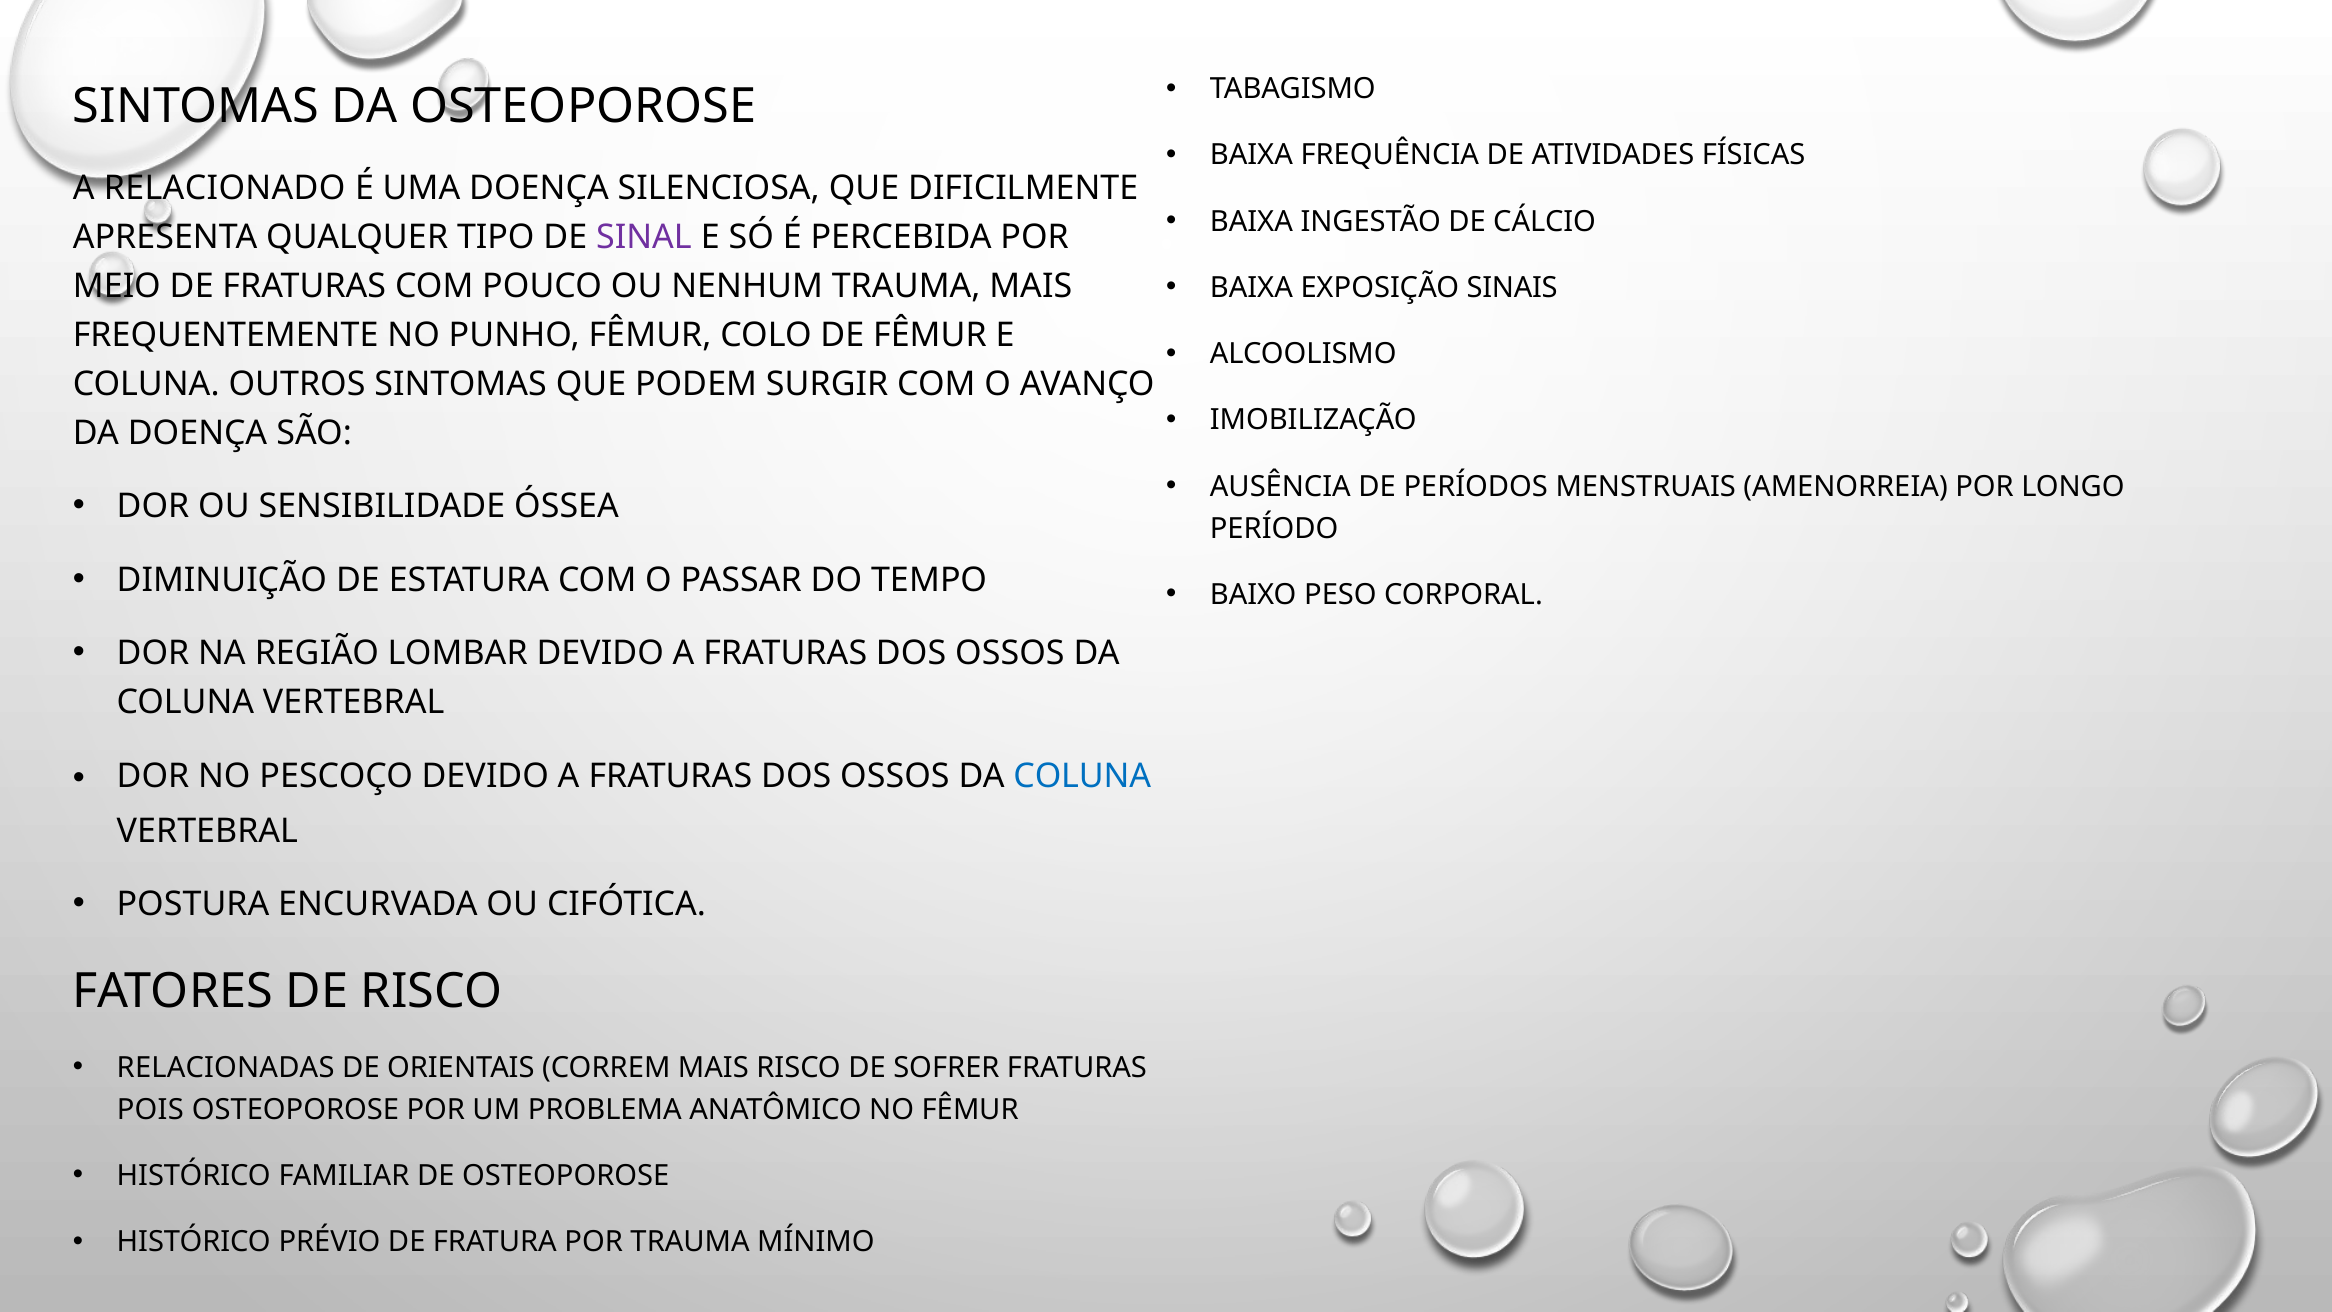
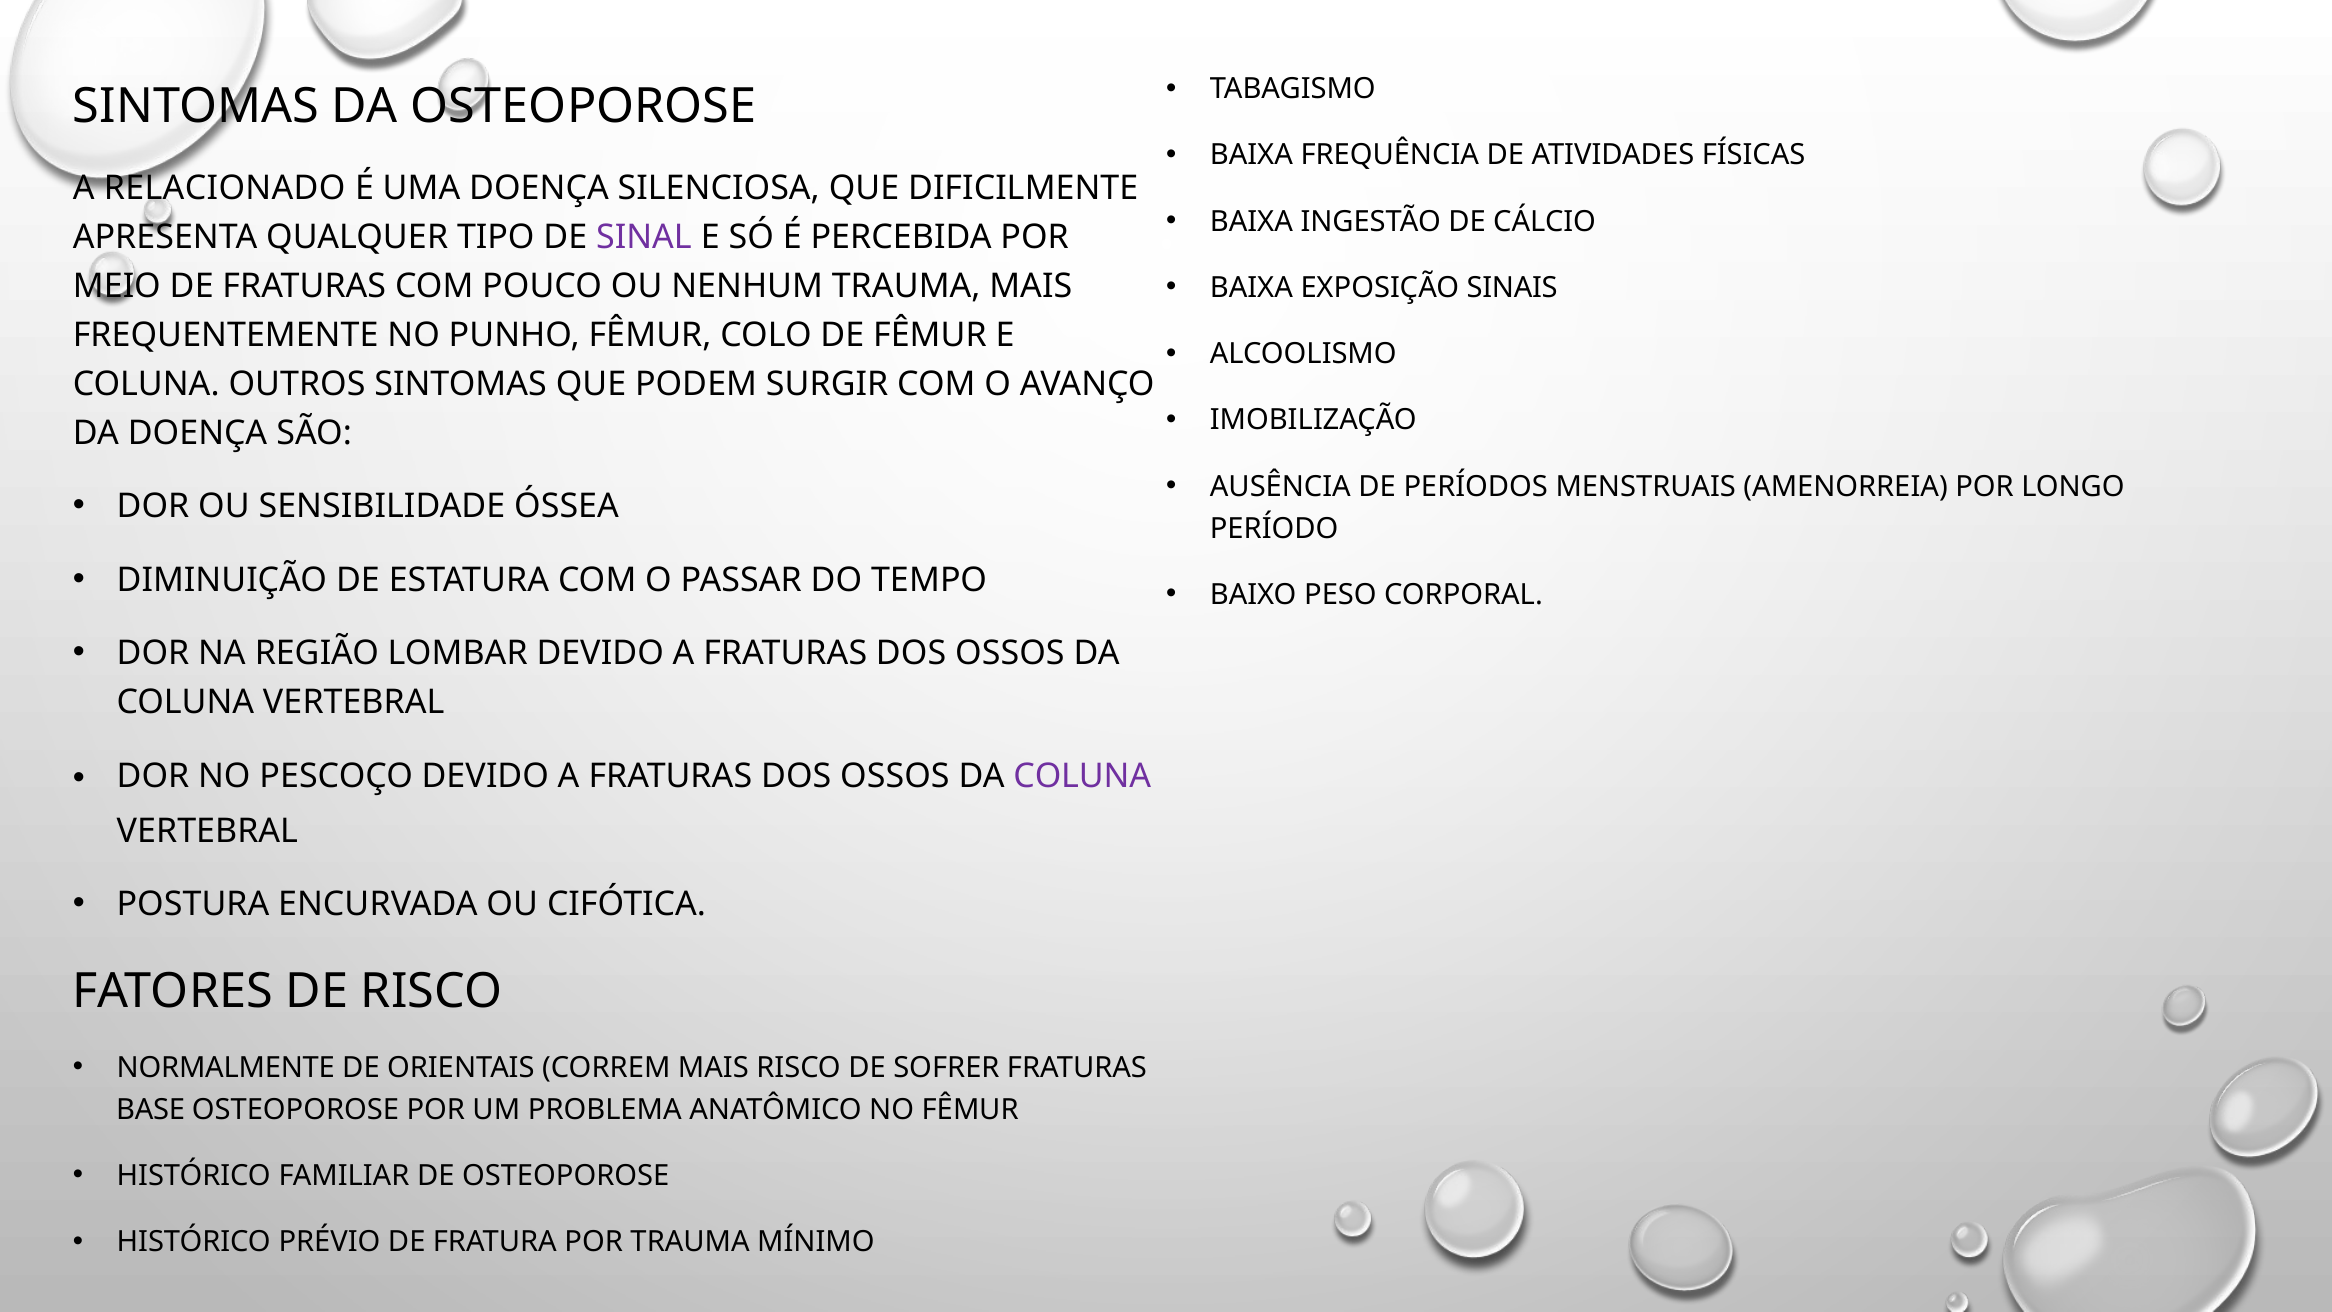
COLUNA colour: blue -> purple (1082, 777)
RELACIONADAS: RELACIONADAS -> NORMALMENTE (226, 1067)
POIS: POIS -> BASE (151, 1109)
